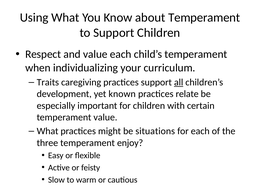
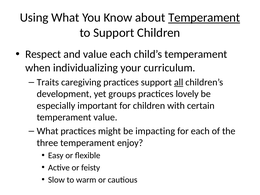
Temperament underline: none -> present (204, 18)
known: known -> groups (122, 94)
relate: relate -> lovely (187, 94)
situations: situations -> impacting (155, 131)
